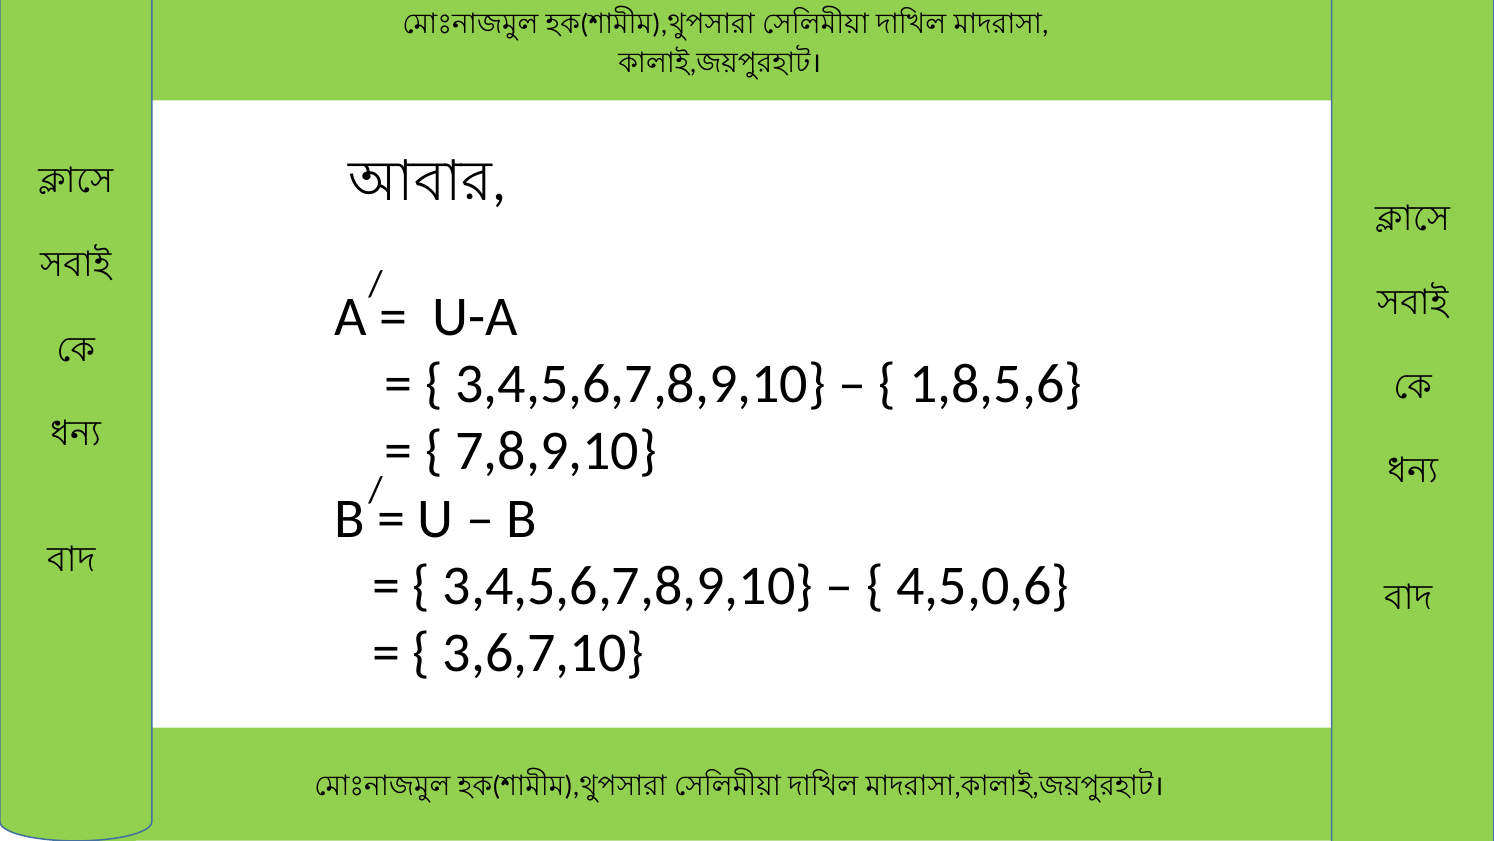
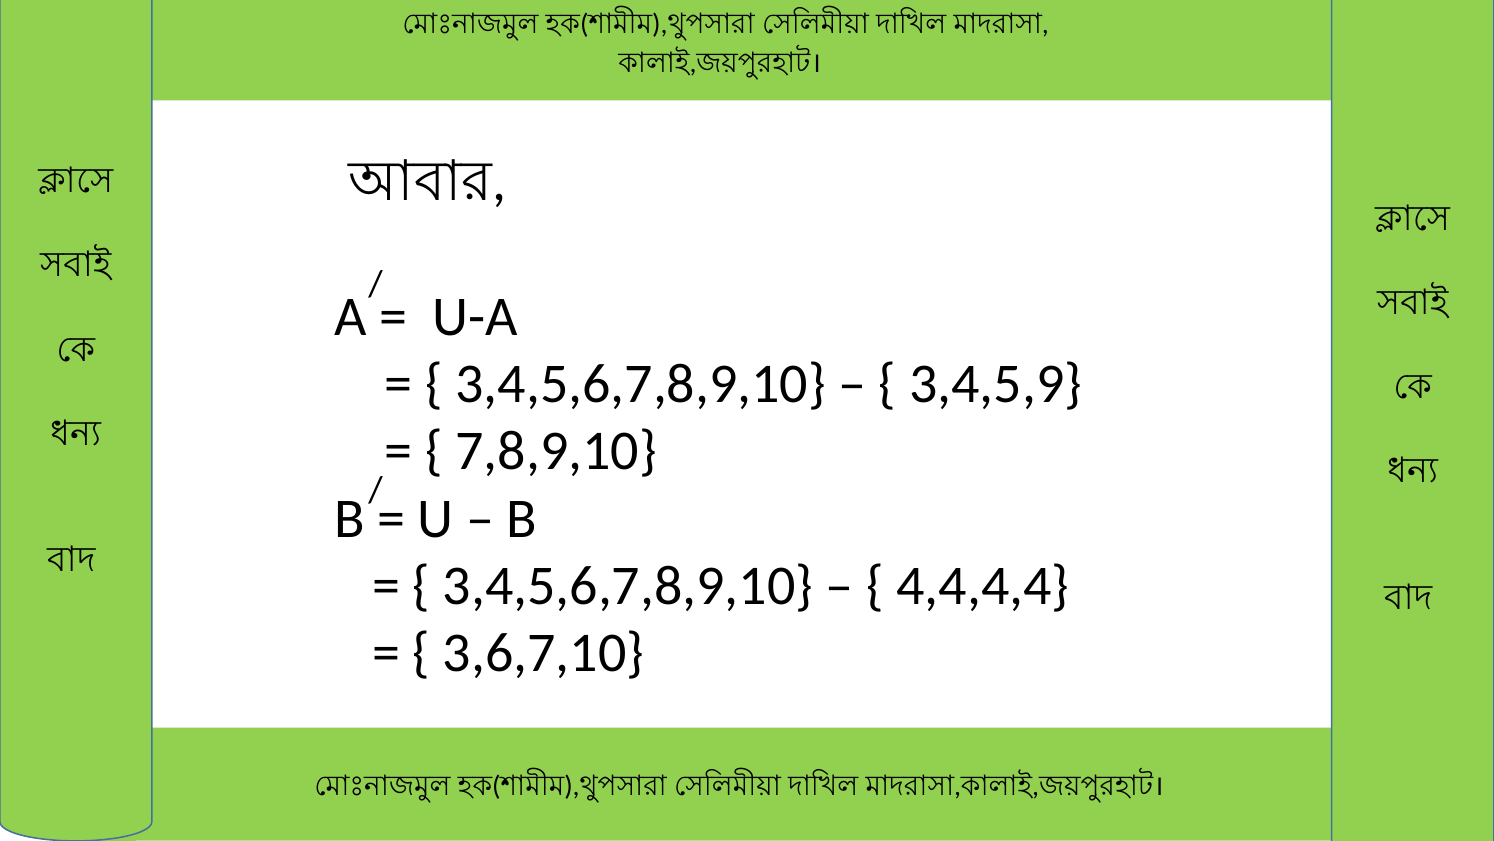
1,8,5,6: 1,8,5,6 -> 3,4,5,9 (996, 384)
4,5,0,6: 4,5,0,6 -> 4,4,4,4 (983, 586)
